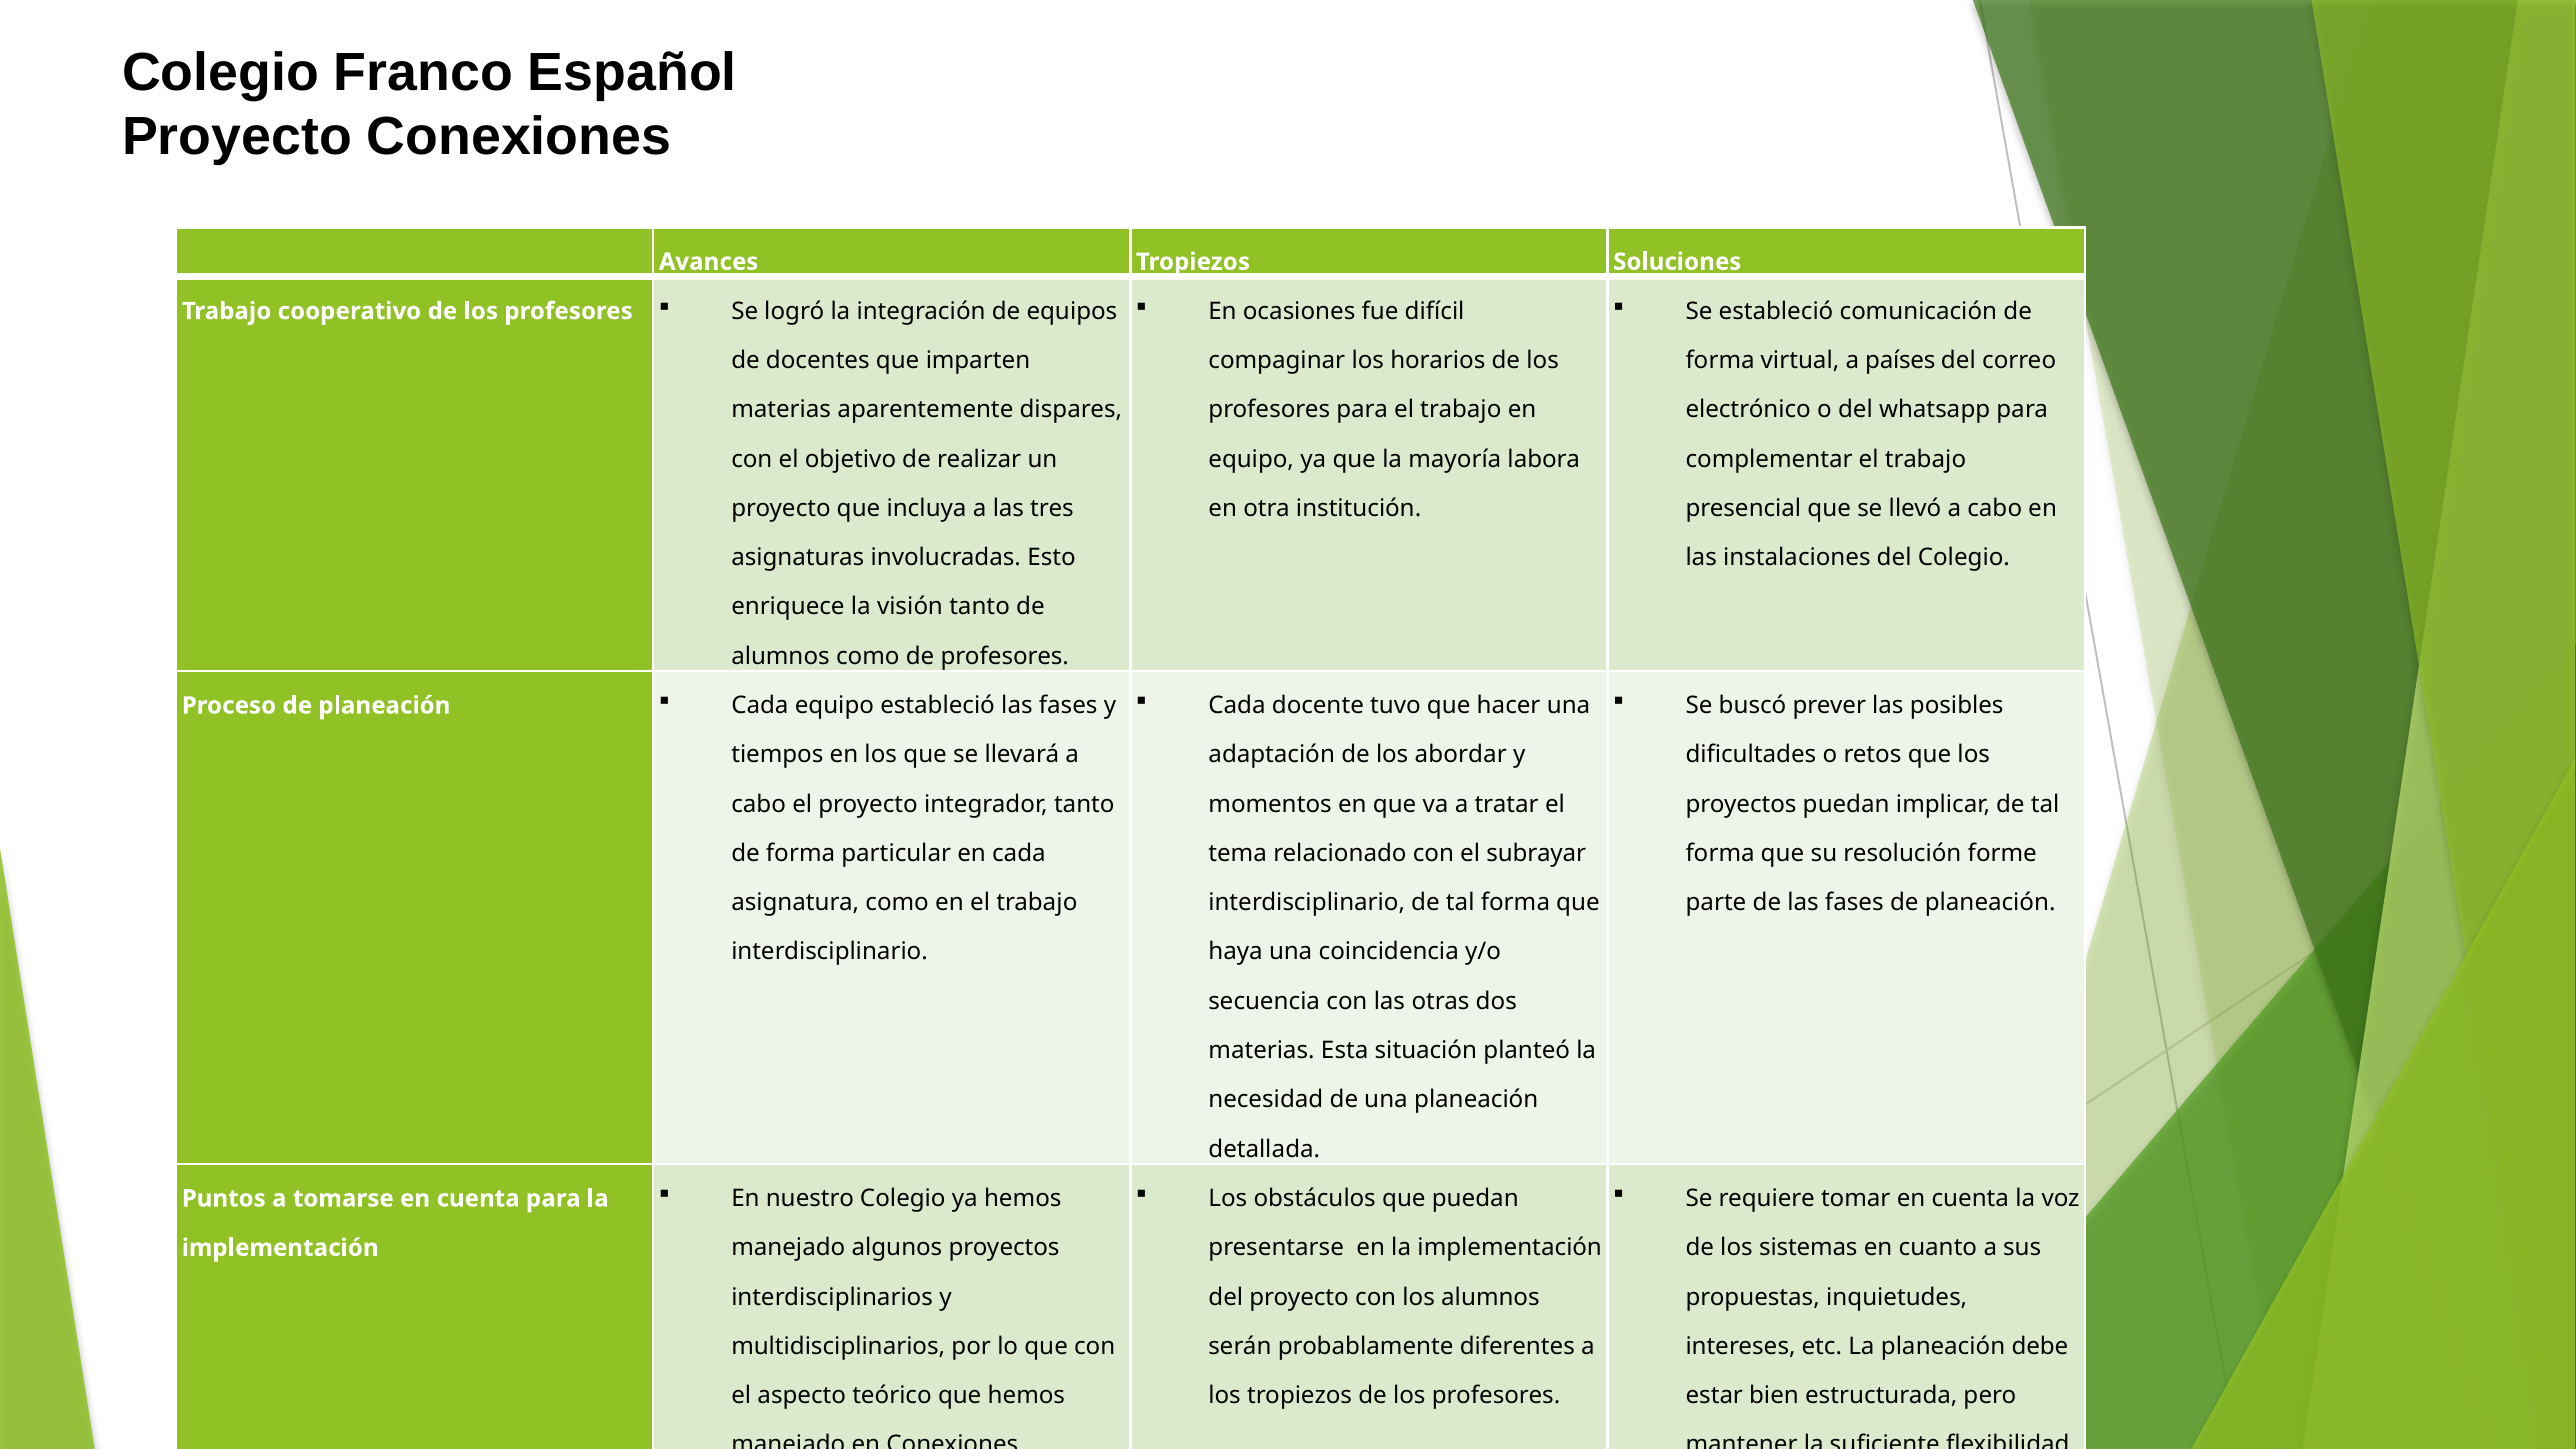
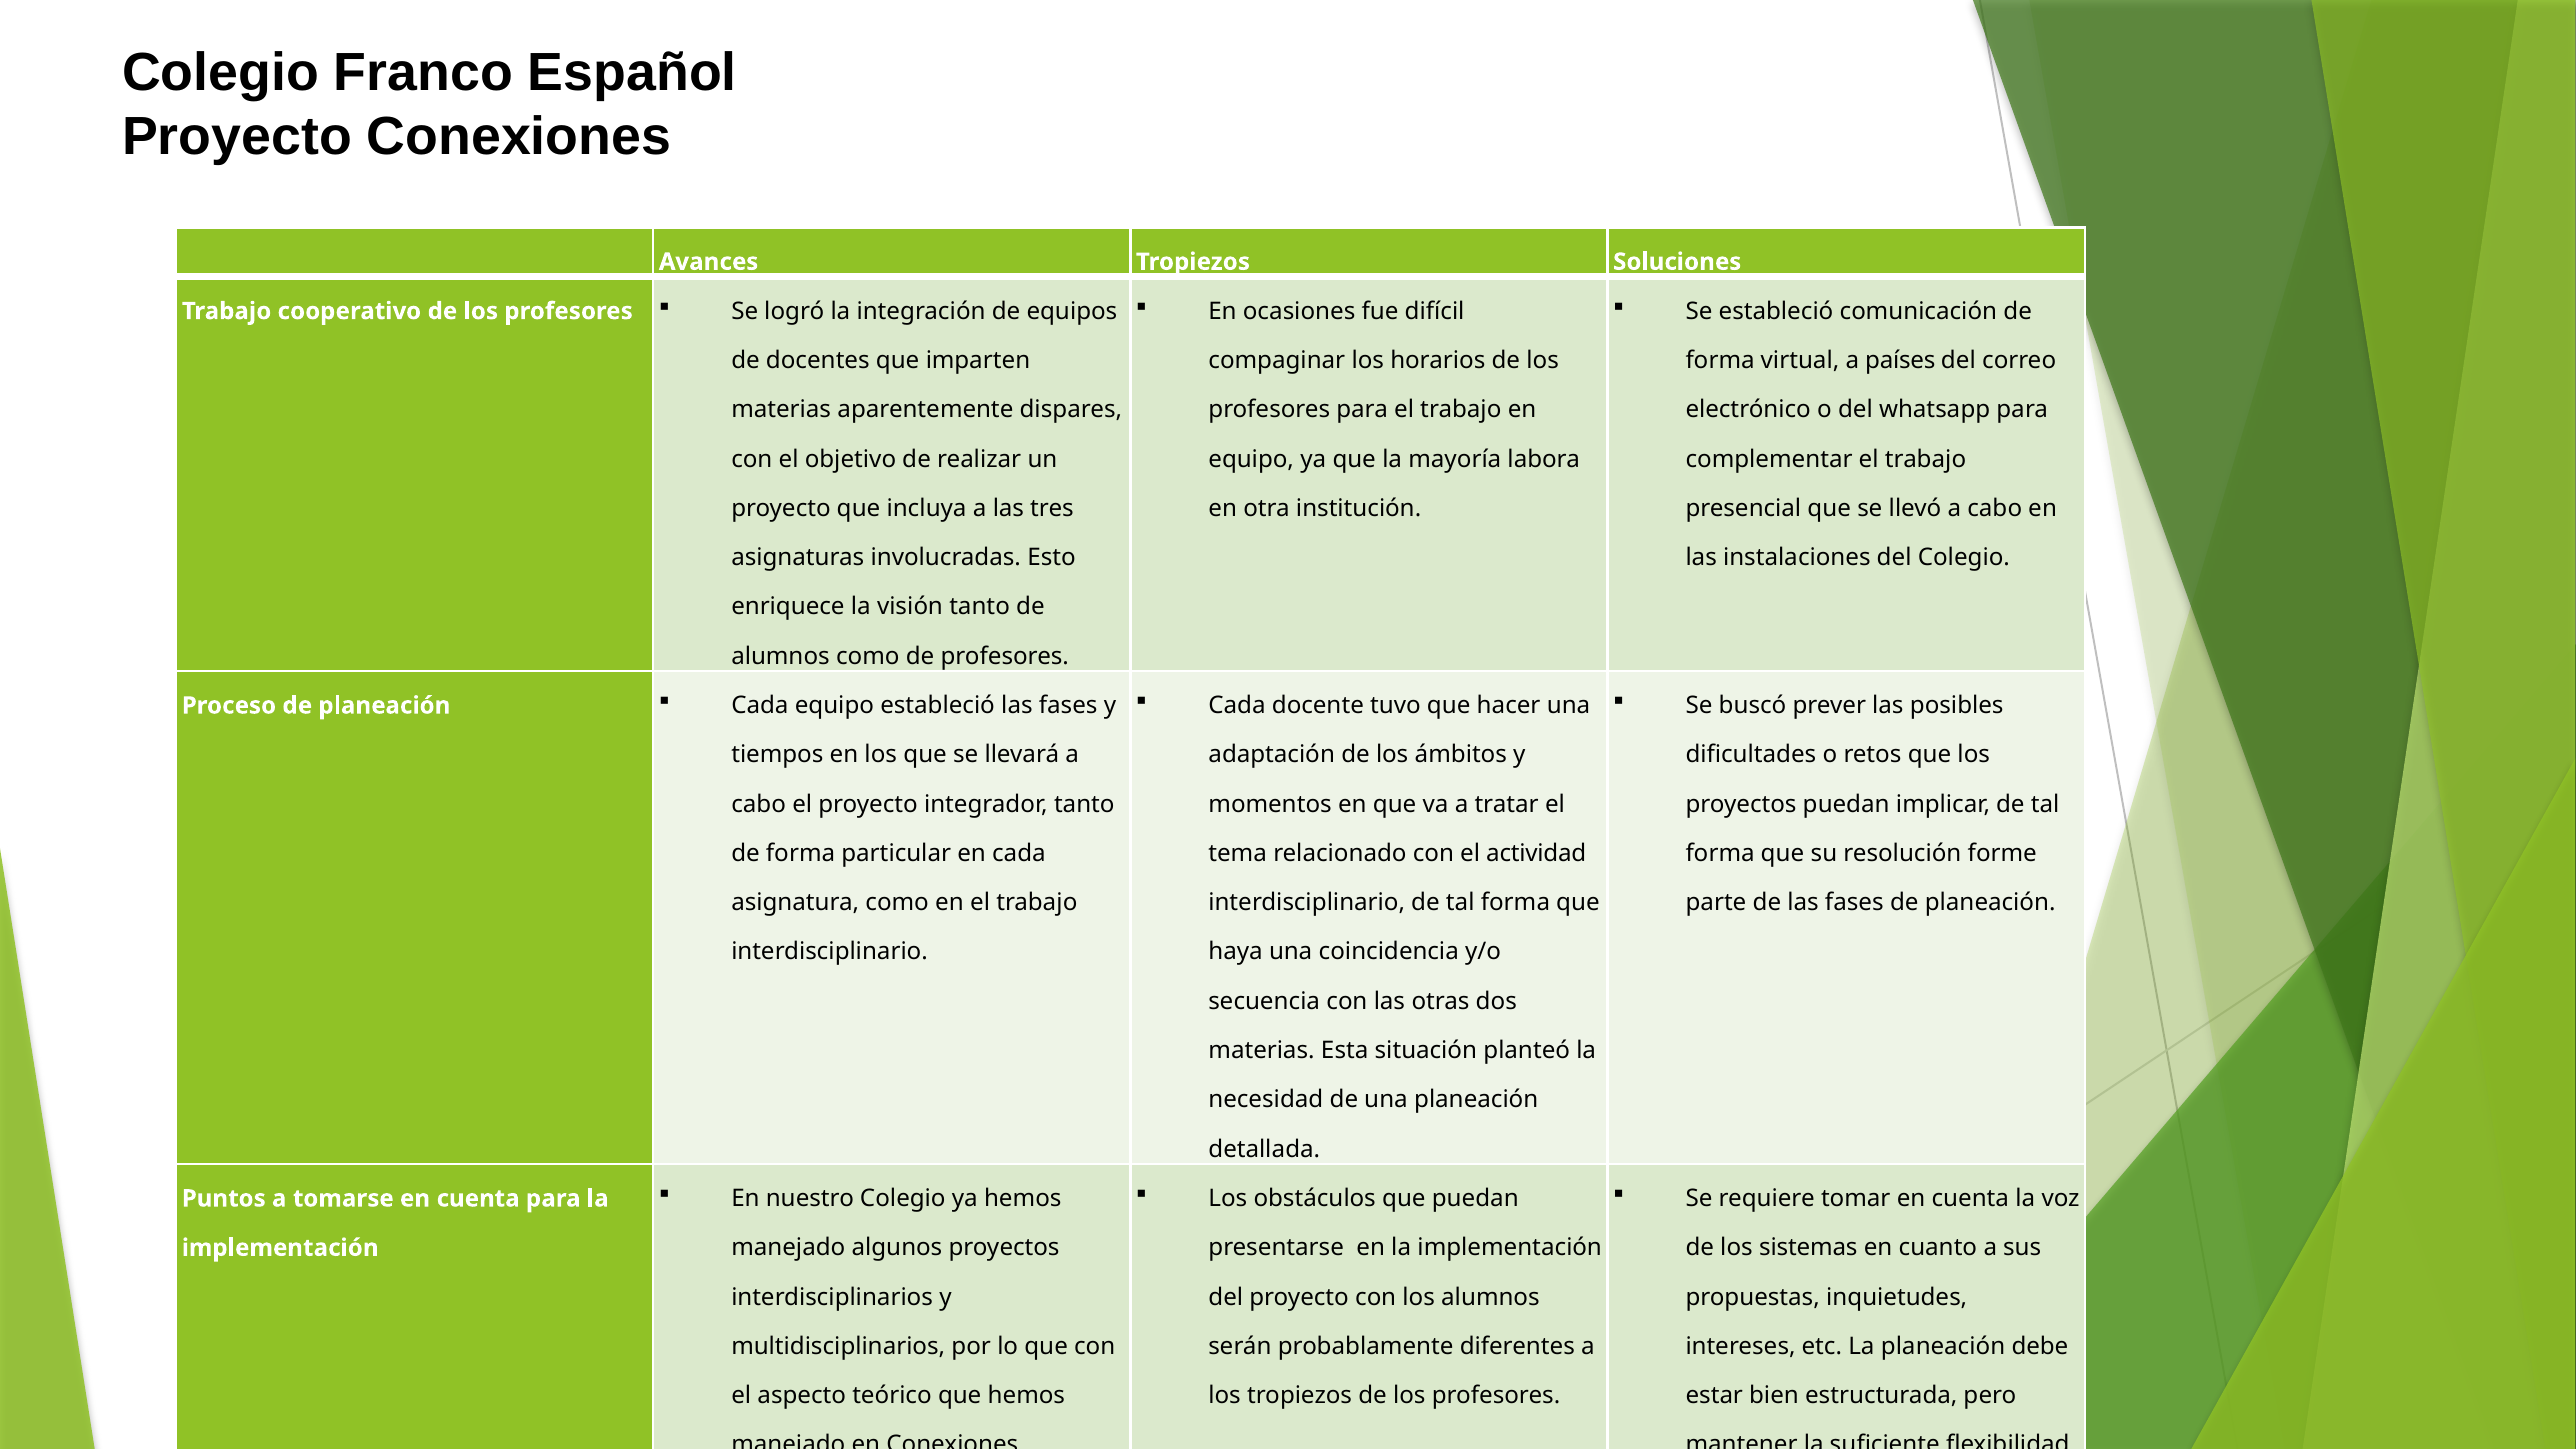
abordar: abordar -> ámbitos (1461, 755)
subrayar: subrayar -> actividad (1536, 853)
